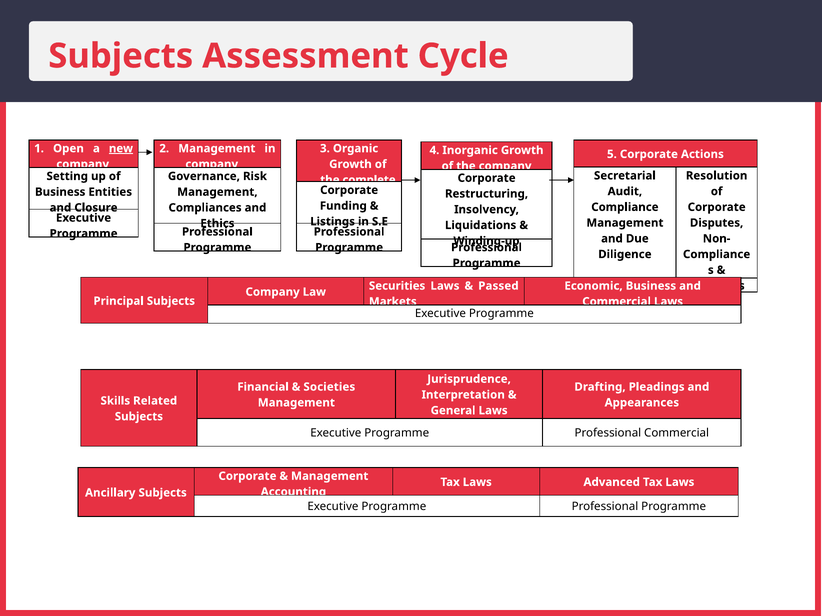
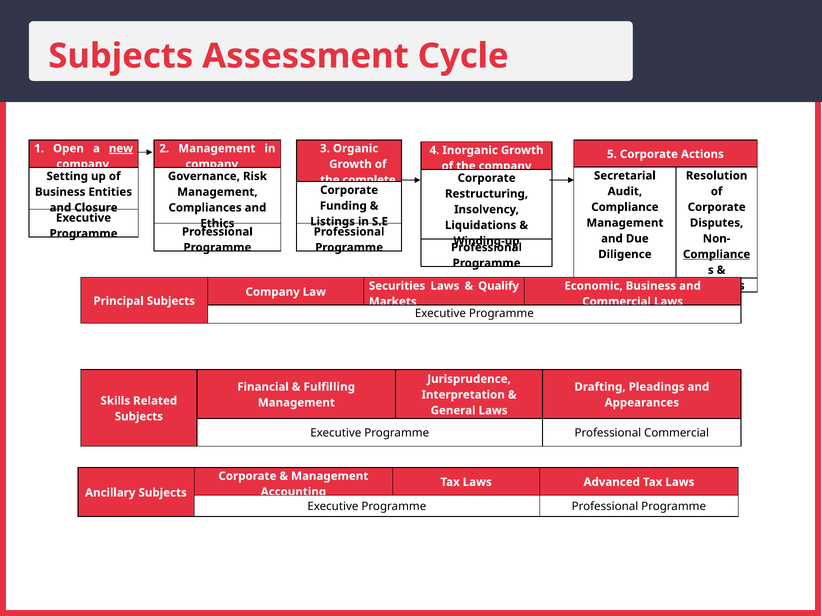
Compliance underline: none -> present (717, 255)
Passed: Passed -> Qualify (499, 286)
Societies: Societies -> Fulfilling (329, 387)
